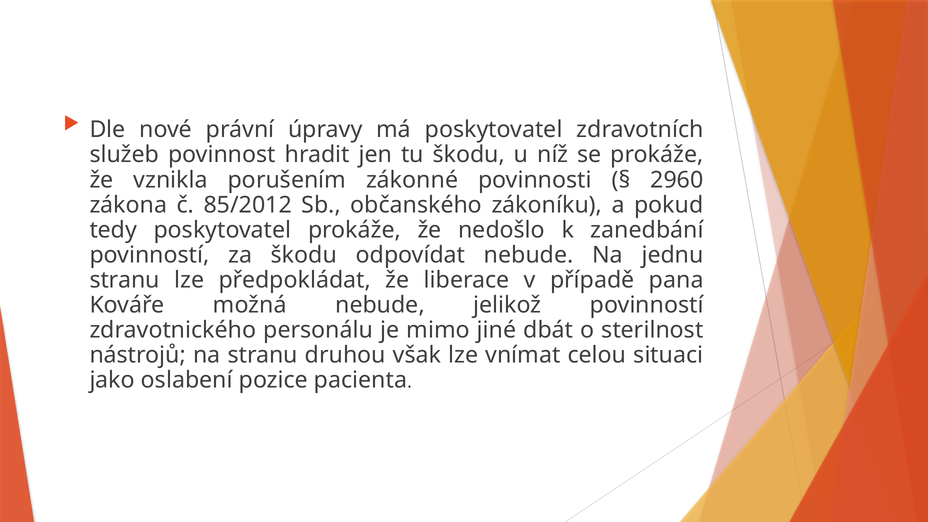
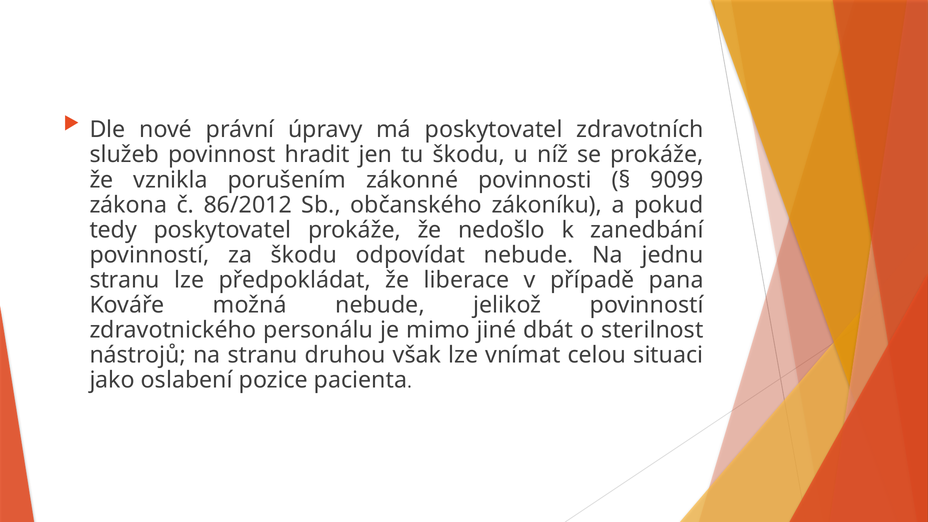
2960: 2960 -> 9099 (677, 180)
85/2012: 85/2012 -> 86/2012 (248, 205)
